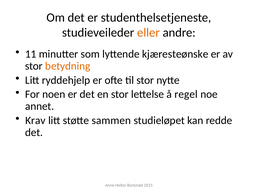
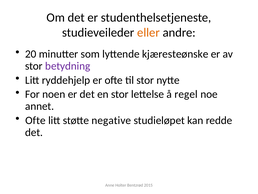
11: 11 -> 20 (31, 54)
betydning colour: orange -> purple (68, 66)
Krav: Krav -> Ofte (35, 120)
sammen: sammen -> negative (111, 120)
